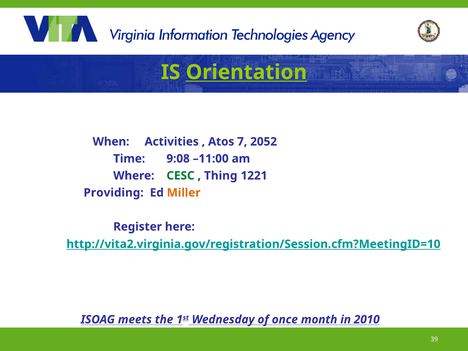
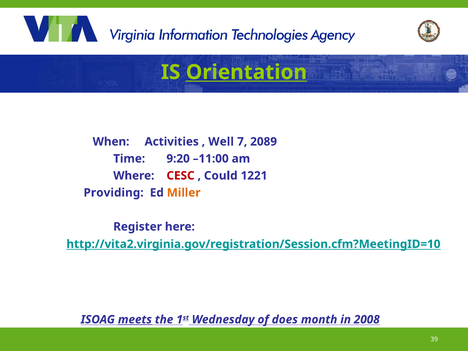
Atos: Atos -> Well (221, 142)
2052: 2052 -> 2089 (264, 142)
9:08: 9:08 -> 9:20 (178, 159)
CESC colour: green -> red (181, 176)
Thing: Thing -> Could (221, 176)
meets underline: none -> present (135, 320)
once: once -> does (285, 320)
2010: 2010 -> 2008 (367, 320)
